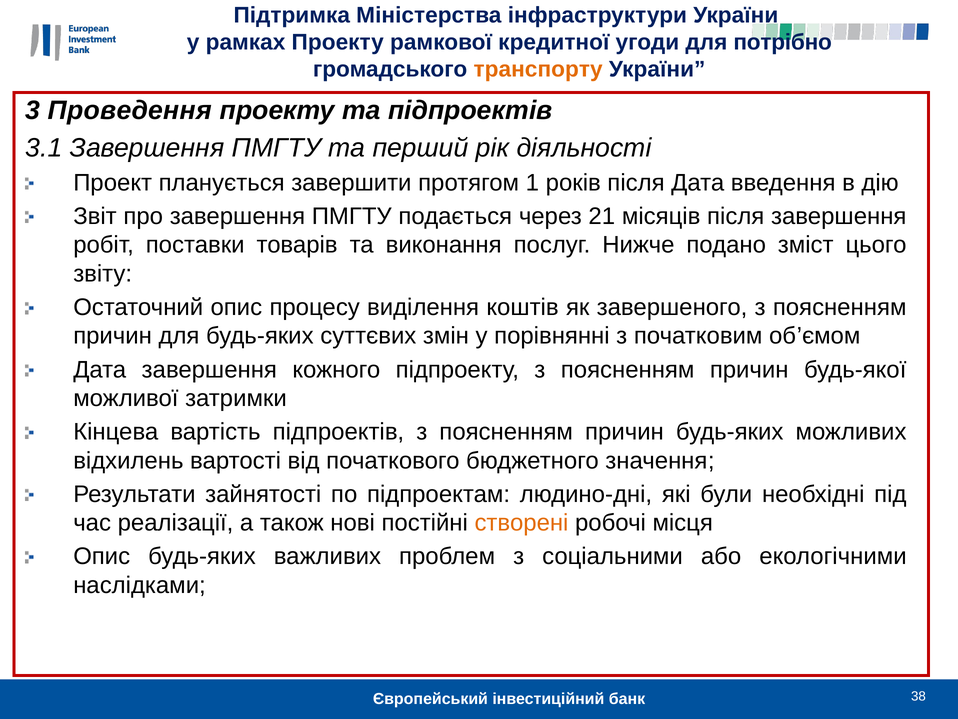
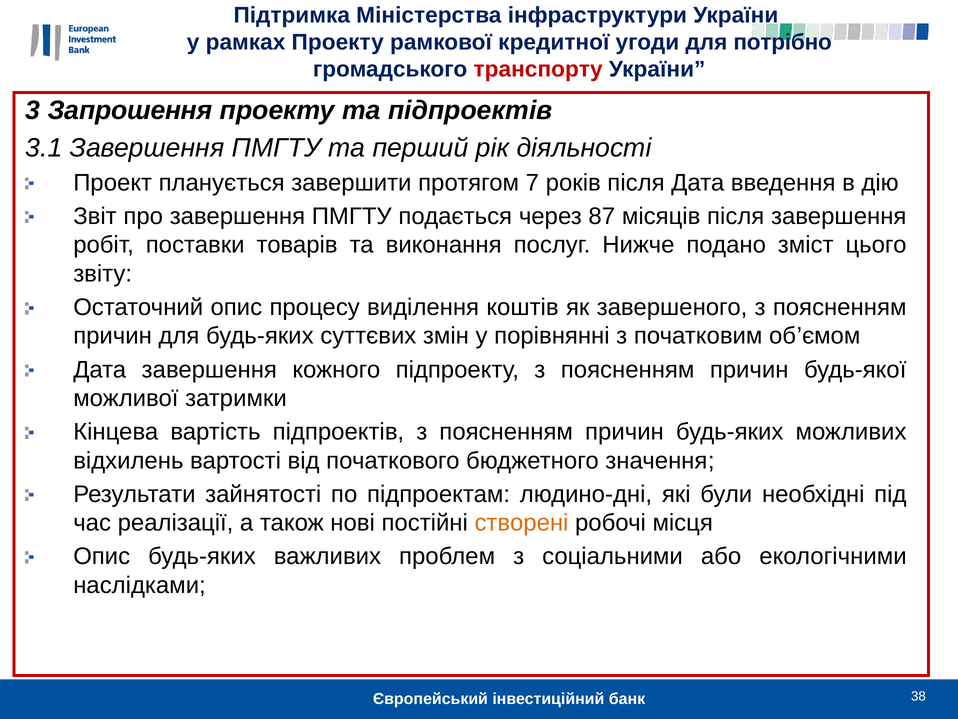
транспорту colour: orange -> red (538, 69)
Проведення: Проведення -> Запрошення (130, 110)
1: 1 -> 7 (532, 183)
21: 21 -> 87 (602, 216)
